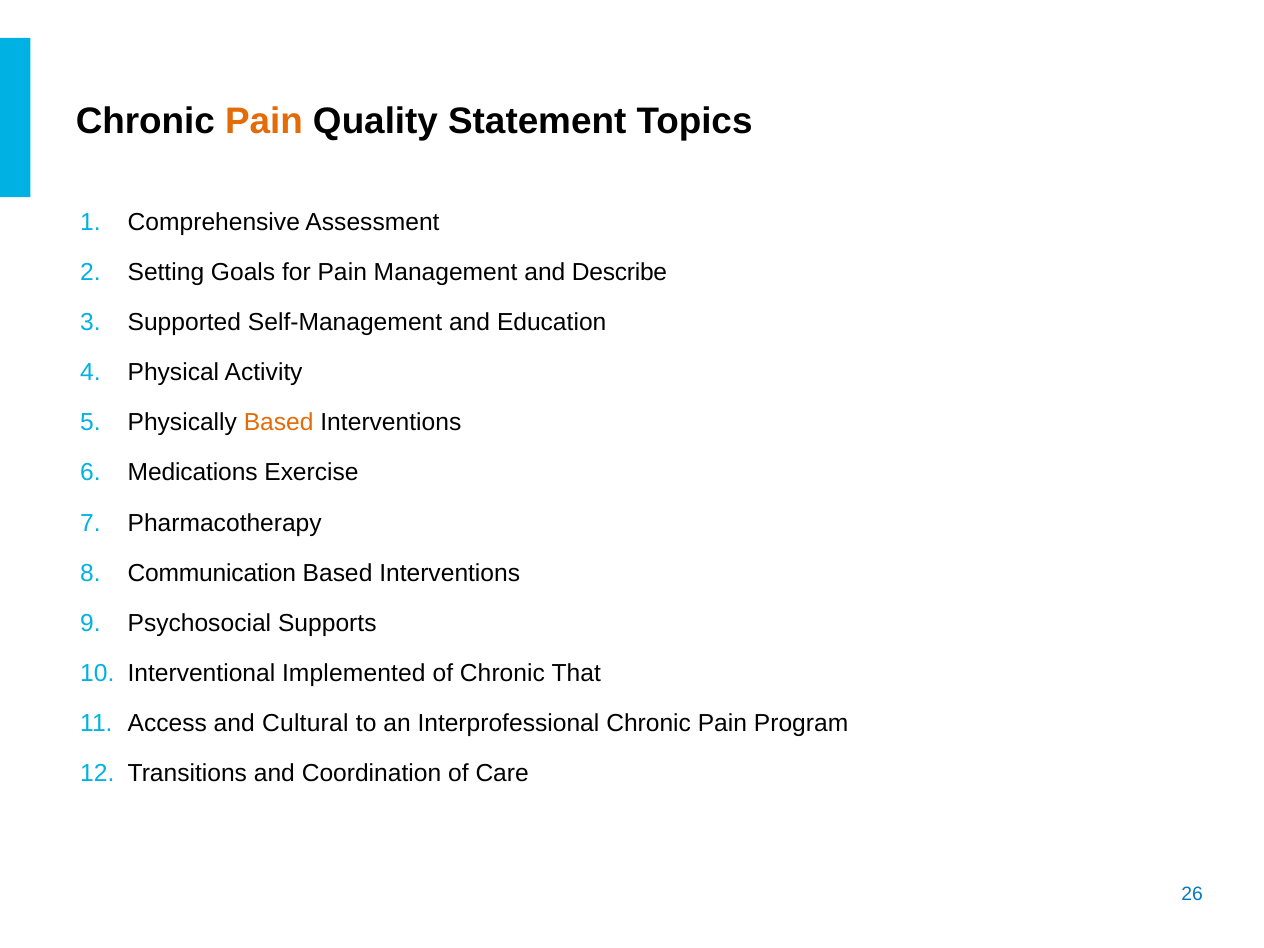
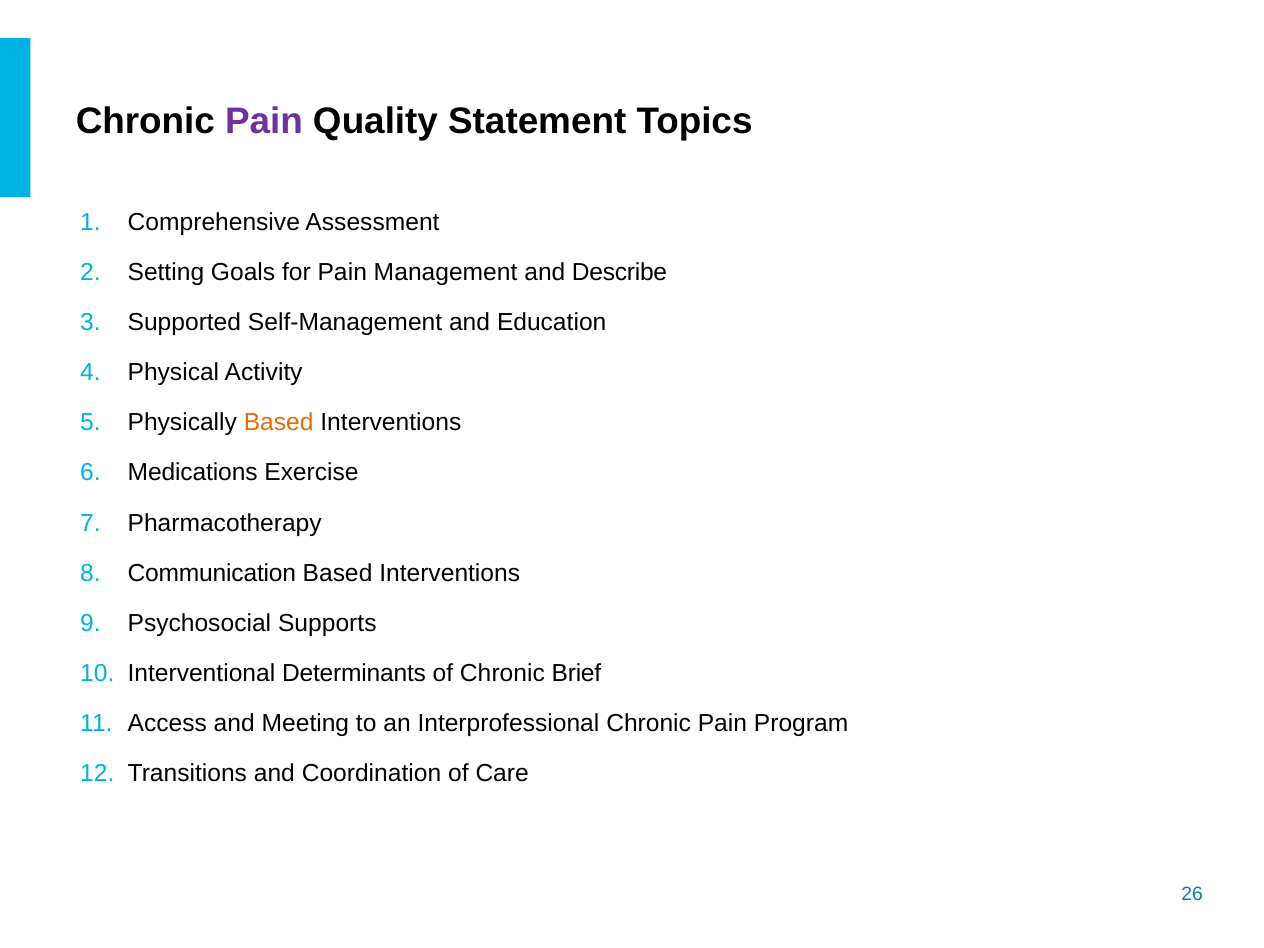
Pain colour: orange -> purple (264, 121)
Implemented: Implemented -> Determinants (354, 673)
That: That -> Brief (576, 673)
Cultural: Cultural -> Meeting (305, 724)
